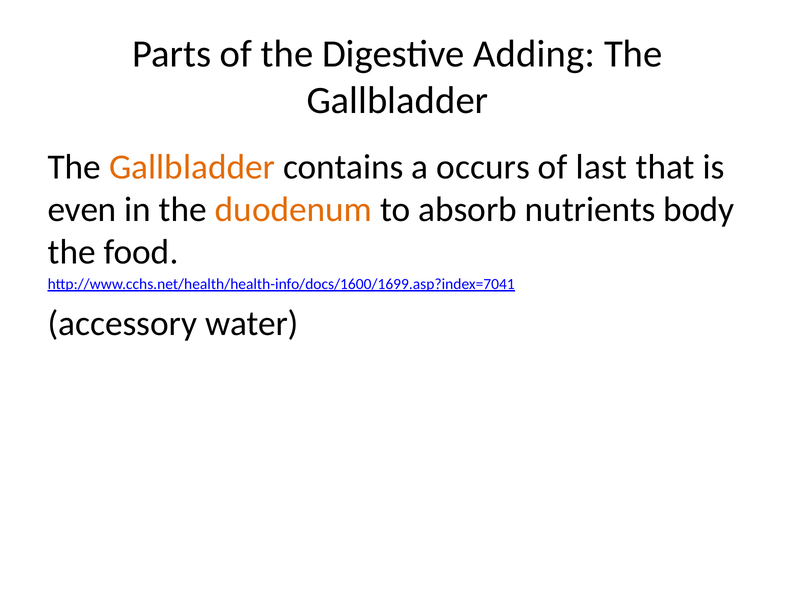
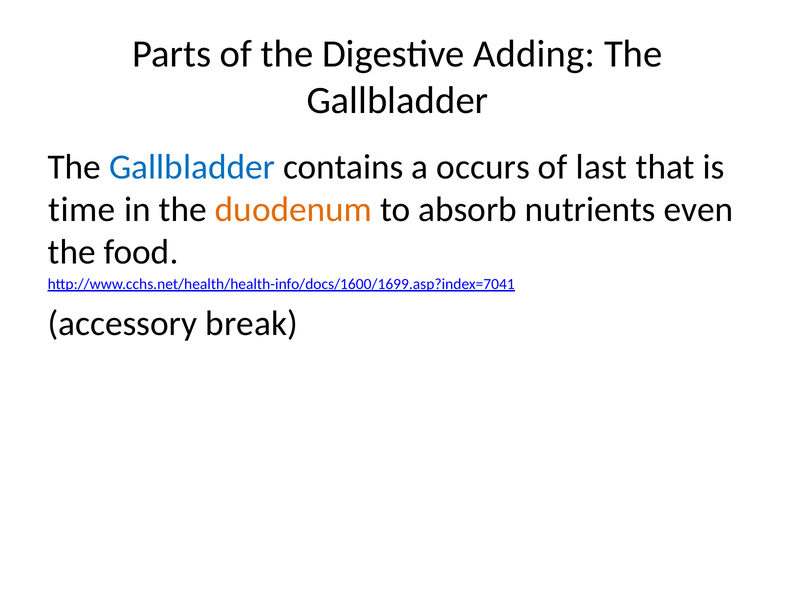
Gallbladder colour: orange -> blue (192, 167)
even: even -> time (82, 209)
body: body -> even (699, 209)
water: water -> break (252, 323)
